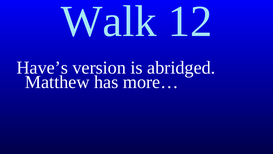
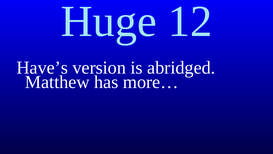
Walk: Walk -> Huge (109, 21)
